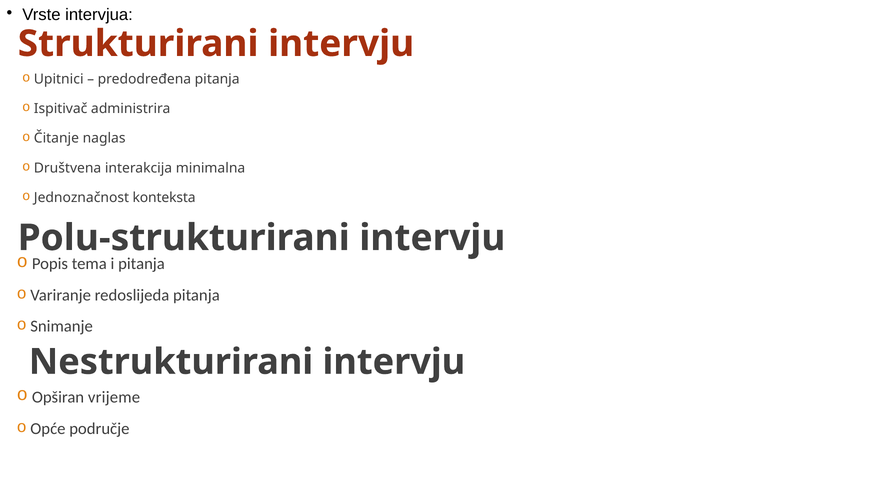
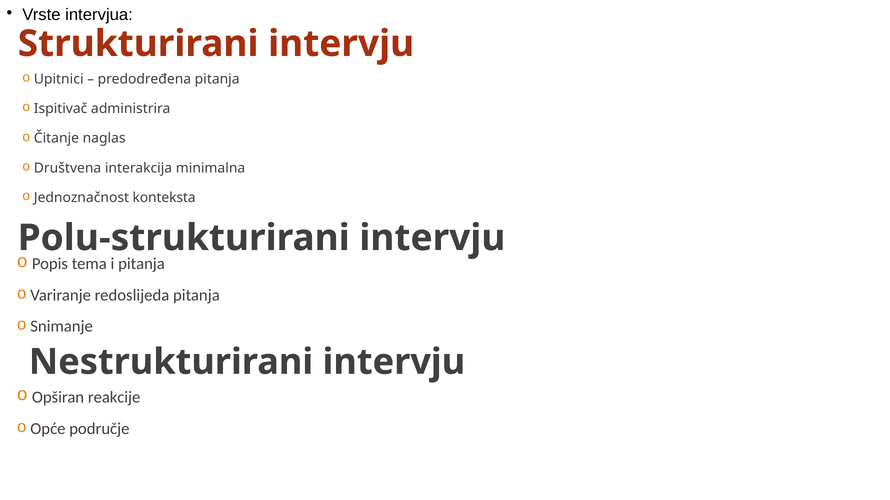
vrijeme: vrijeme -> reakcije (114, 398)
